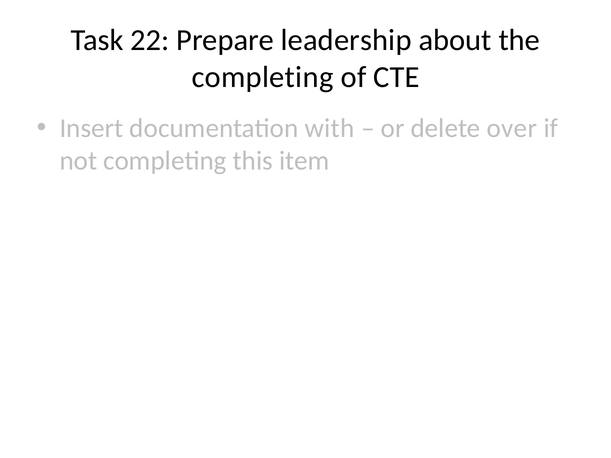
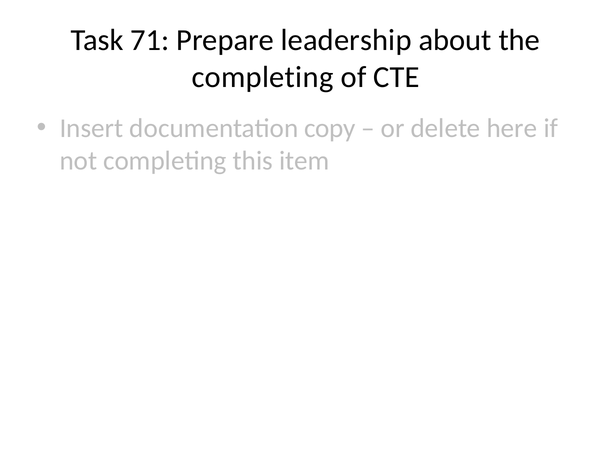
22: 22 -> 71 (150, 40)
with: with -> copy (330, 128)
over: over -> here (512, 128)
